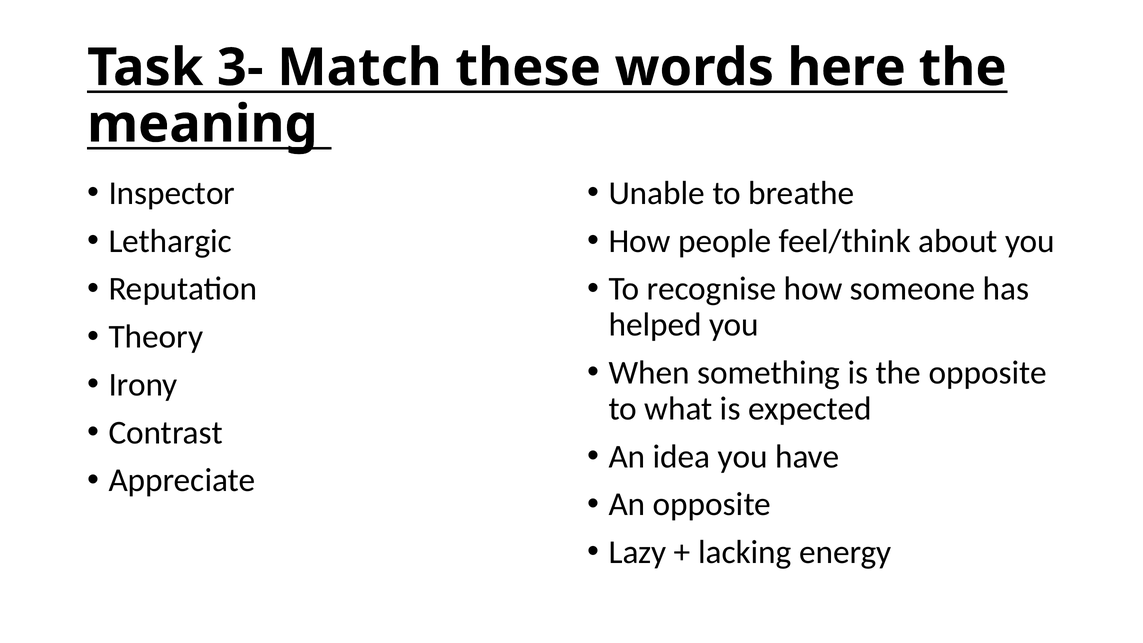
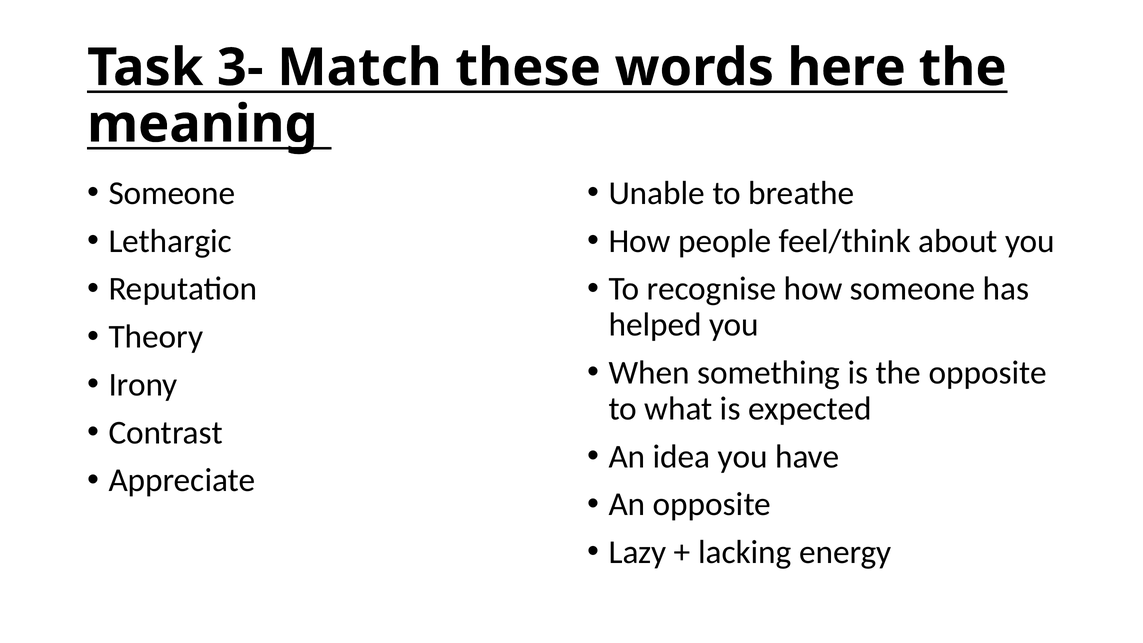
Inspector: Inspector -> Someone (172, 193)
